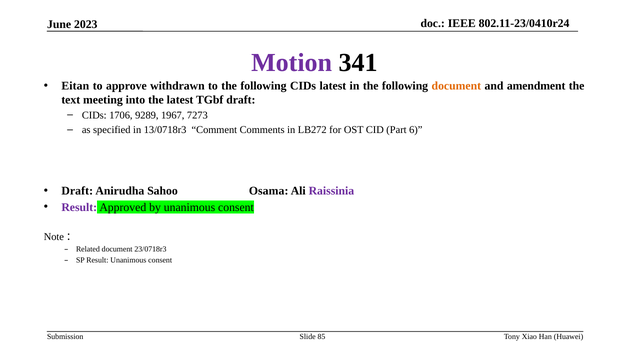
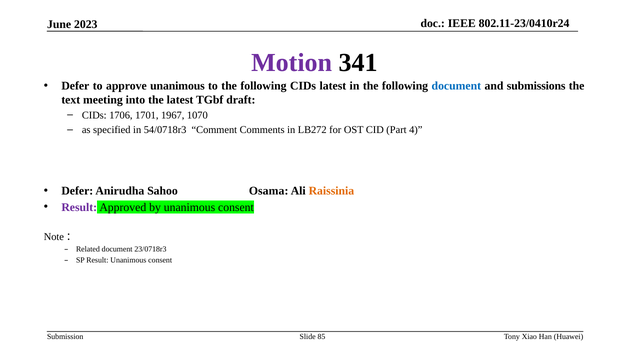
Eitan: Eitan -> Defer (75, 86)
approve withdrawn: withdrawn -> unanimous (177, 86)
document colour: orange -> blue (456, 86)
amendment: amendment -> submissions (536, 86)
9289: 9289 -> 1701 (147, 115)
7273: 7273 -> 1070 (197, 115)
13/0718r3: 13/0718r3 -> 54/0718r3 (165, 130)
6: 6 -> 4 (416, 130)
Draft: Draft -> Defer (77, 191)
Raissinia colour: purple -> orange (331, 191)
